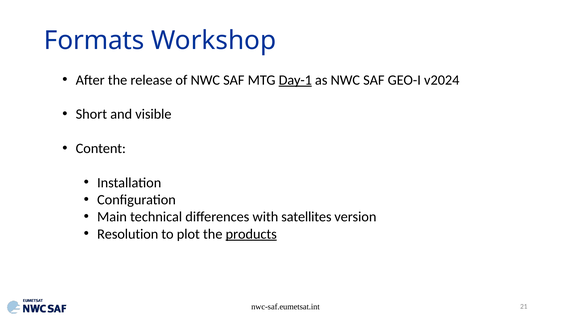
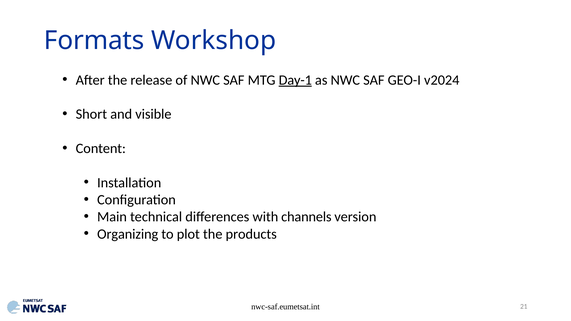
satellites: satellites -> channels (306, 217)
Resolution: Resolution -> Organizing (128, 234)
products underline: present -> none (251, 234)
